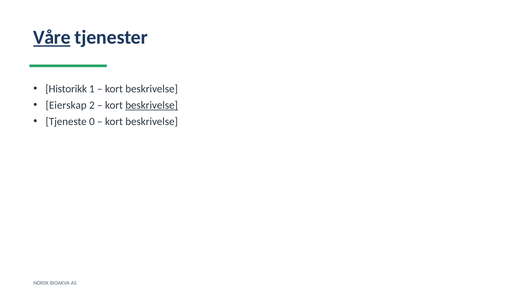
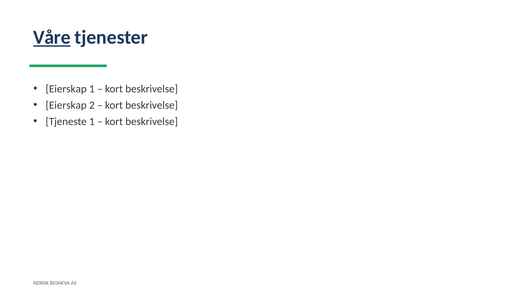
Historikk: Historikk -> Eierskap (66, 89)
beskrivelse underline: present -> none (152, 105)
Tjeneste 0: 0 -> 1 (92, 122)
